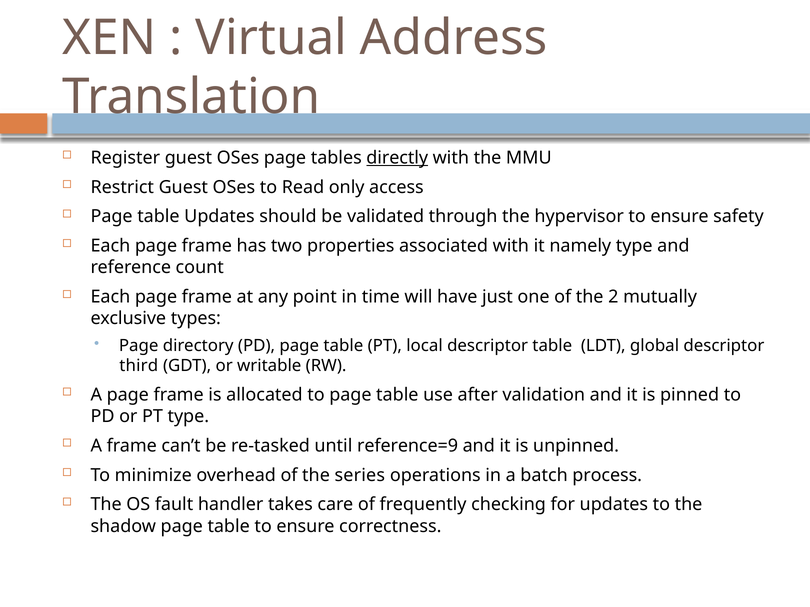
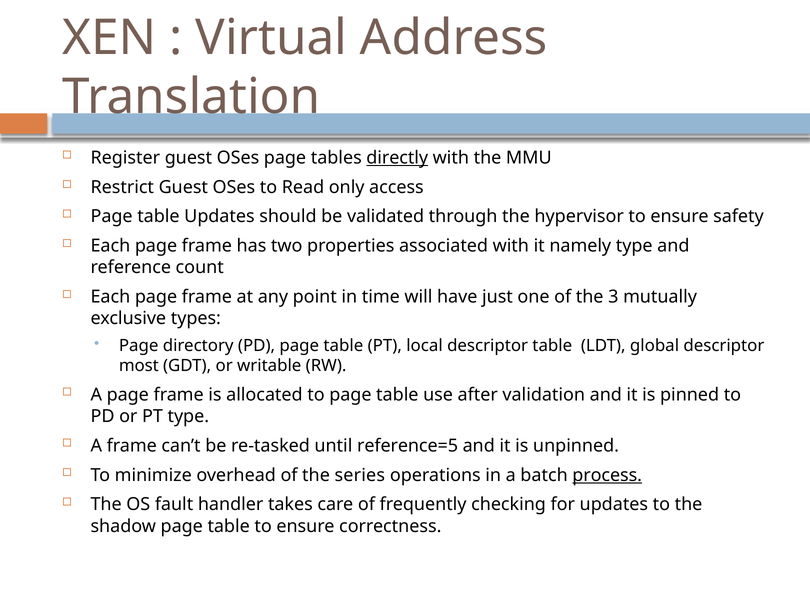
2: 2 -> 3 (613, 297)
third: third -> most (139, 366)
reference=9: reference=9 -> reference=5 (408, 446)
process underline: none -> present (607, 476)
